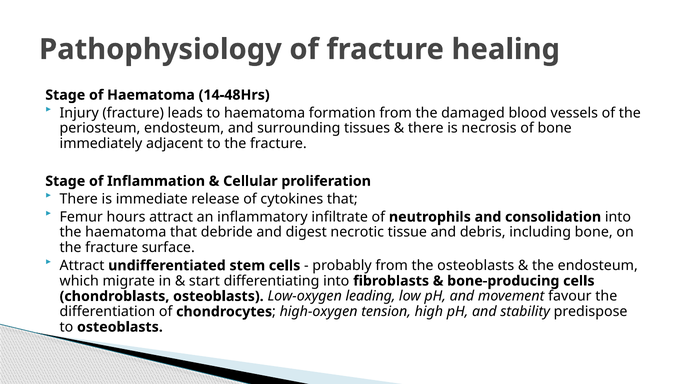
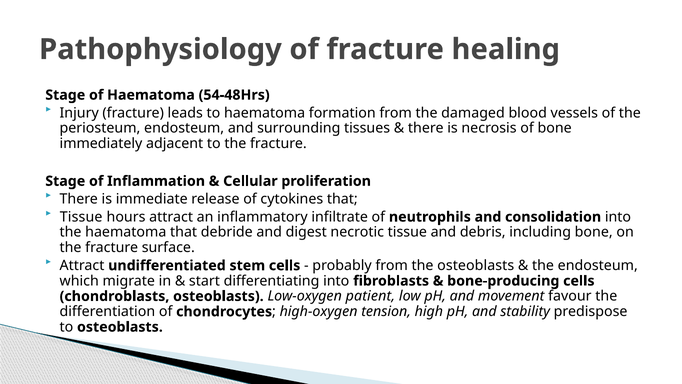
14-48Hrs: 14-48Hrs -> 54-48Hrs (234, 95)
Femur: Femur -> Tissue (81, 217)
leading: leading -> patient (370, 296)
